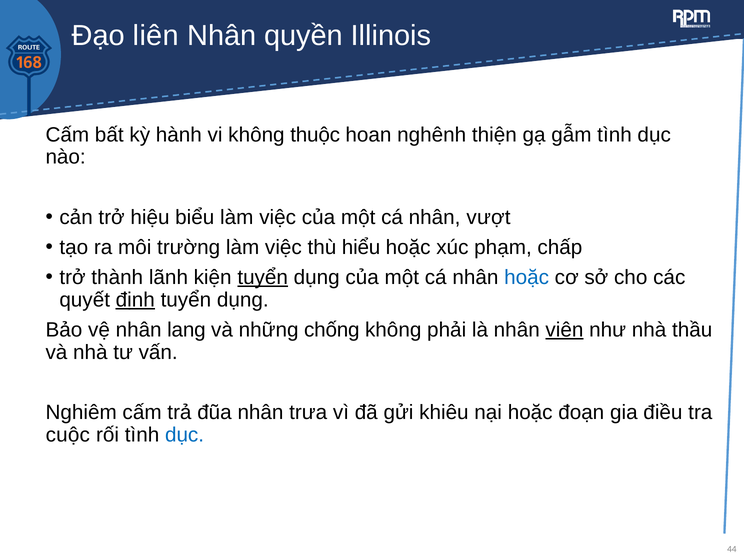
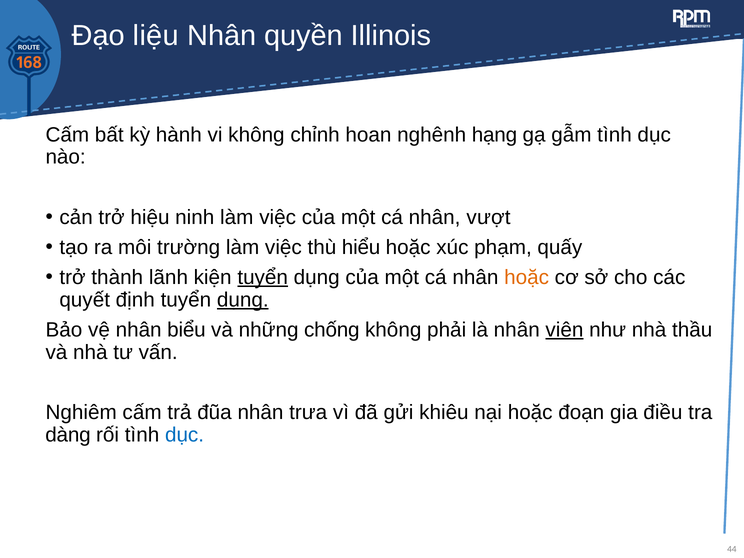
liên: liên -> liệu (156, 36)
thuộc: thuộc -> chỉnh (315, 135)
thiện: thiện -> hạng (494, 135)
biểu: biểu -> ninh (195, 217)
chấp: chấp -> quấy (560, 247)
hoặc colour: blue -> orange (527, 277)
định underline: present -> none (135, 300)
dụng underline: none -> present (243, 300)
lang: lang -> biểu (186, 330)
cuộc: cuộc -> dàng (68, 435)
